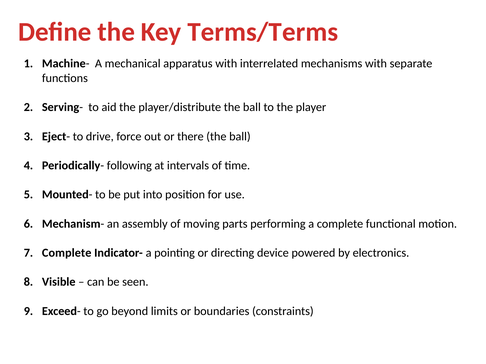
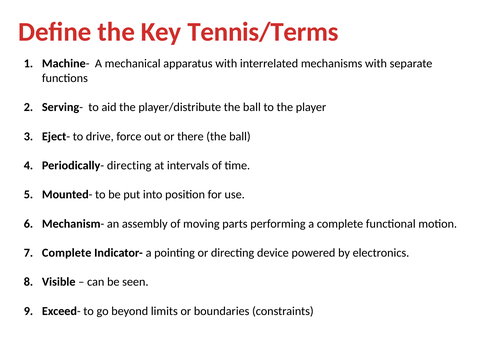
Terms/Terms: Terms/Terms -> Tennis/Terms (263, 32)
Periodically- following: following -> directing (129, 166)
